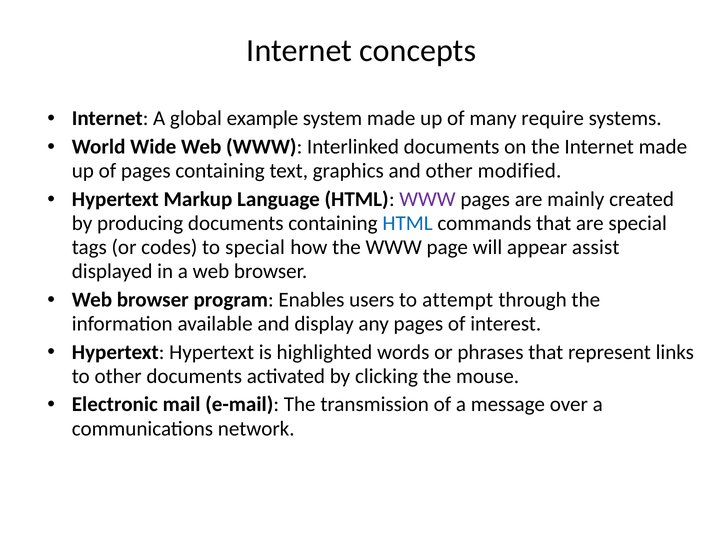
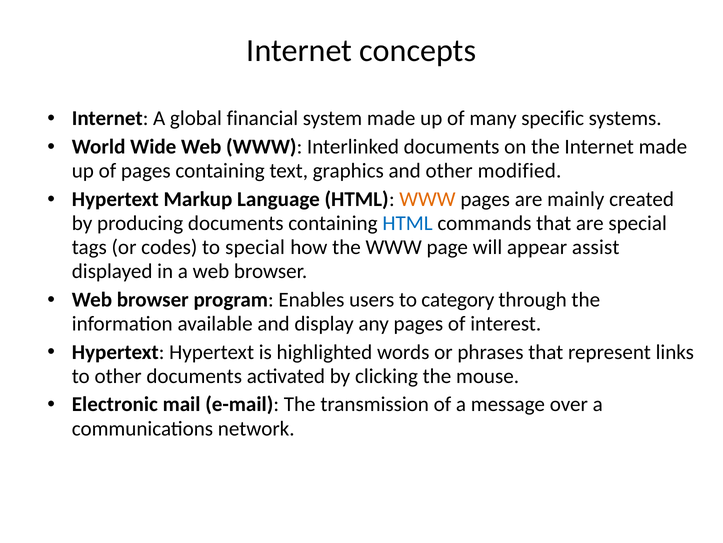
example: example -> financial (262, 118)
require: require -> specific (553, 118)
WWW colour: purple -> orange (427, 199)
attempt: attempt -> category (458, 299)
